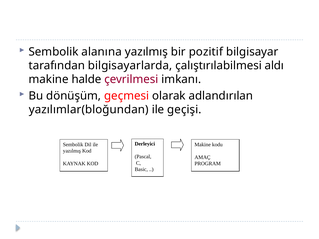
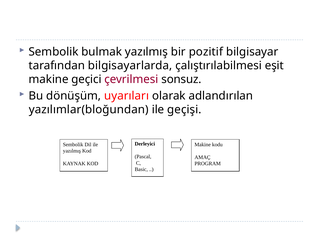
alanına: alanına -> bulmak (102, 52)
aldı: aldı -> eşit (274, 66)
halde: halde -> geçici (86, 79)
imkanı: imkanı -> sonsuz (181, 79)
geçmesi: geçmesi -> uyarıları (127, 96)
